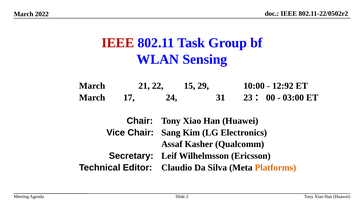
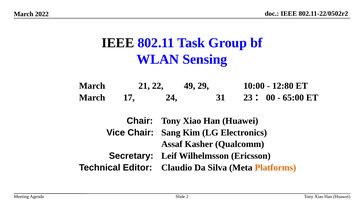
IEEE colour: red -> black (118, 43)
15: 15 -> 49 (190, 86)
12:92: 12:92 -> 12:80 (283, 86)
03:00: 03:00 -> 65:00 (293, 97)
